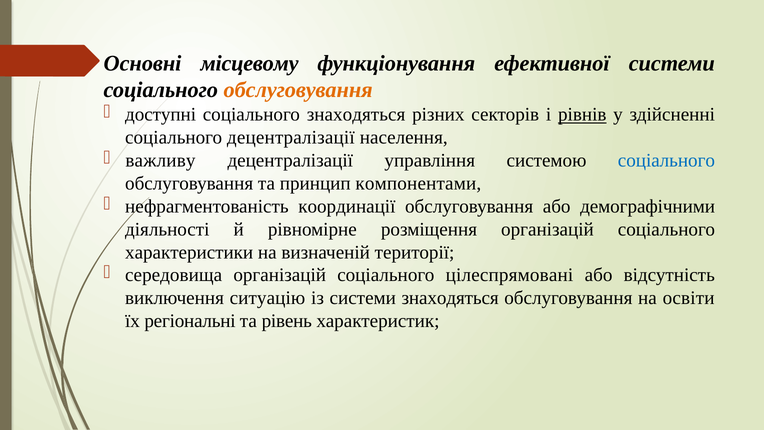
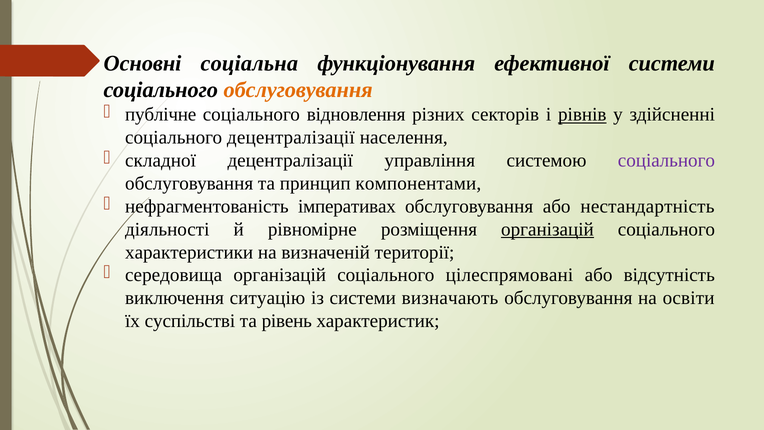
місцевому: місцевому -> соціальна (249, 63)
доступні: доступні -> публічне (161, 115)
соціального знаходяться: знаходяться -> відновлення (356, 115)
важливу: важливу -> складної (161, 160)
соціального colour: blue -> purple (666, 160)
координації: координації -> імперативах (347, 206)
демографічними: демографічними -> нестандартність (647, 206)
організацій underline: none -> present (547, 229)
системи знаходяться: знаходяться -> визначають (450, 298)
регіональні: регіональні -> суспільстві (190, 321)
